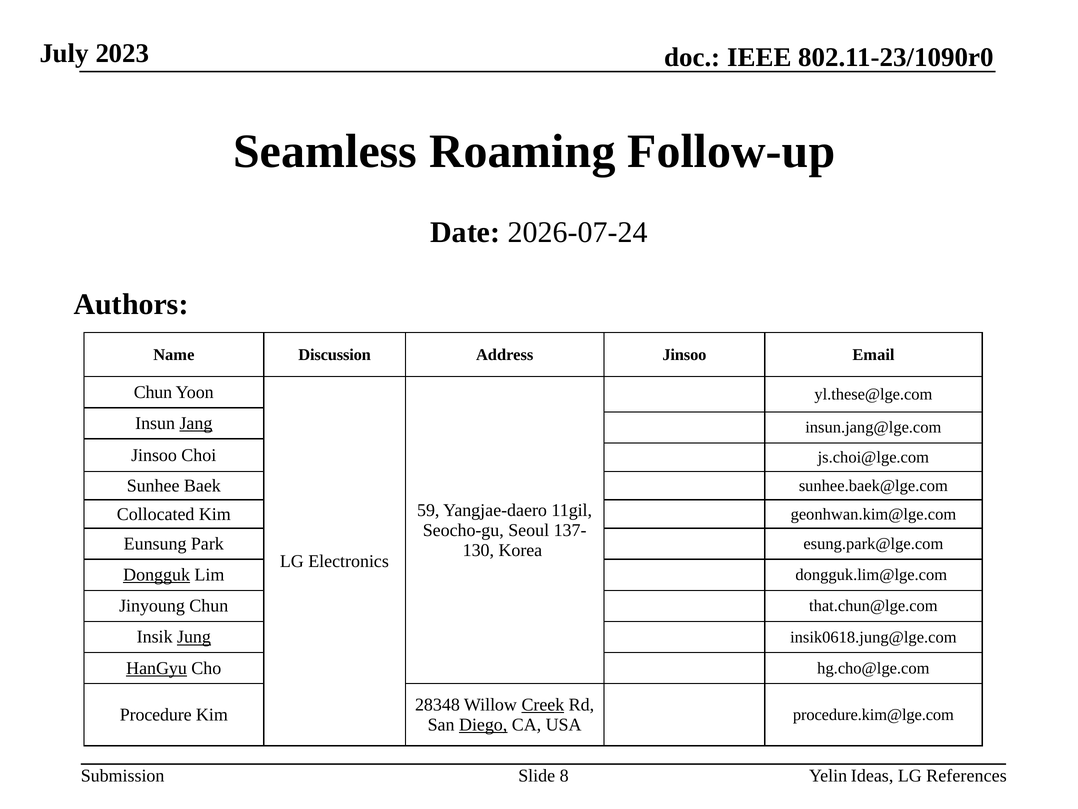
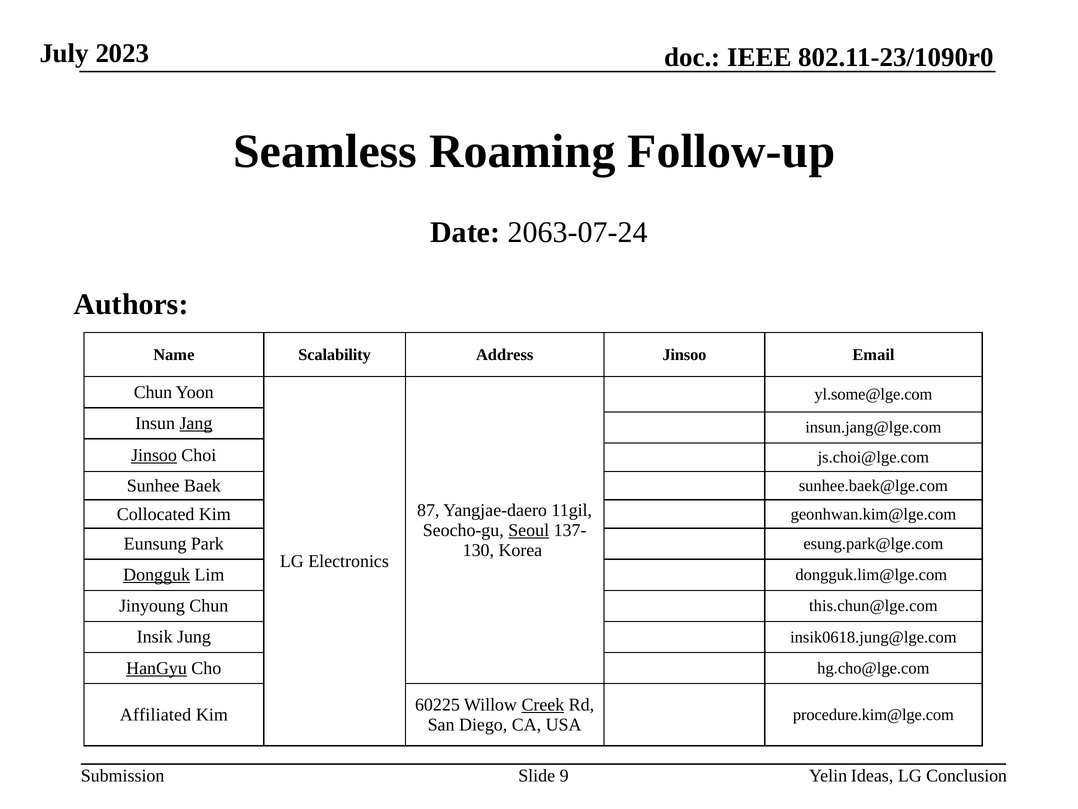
2026-07-24: 2026-07-24 -> 2063-07-24 (578, 232)
Discussion: Discussion -> Scalability (335, 355)
yl.these@lge.com: yl.these@lge.com -> yl.some@lge.com (873, 394)
Jinsoo underline: none -> present (154, 455)
59: 59 -> 87 (428, 510)
Seoul underline: none -> present (529, 530)
that.chun@lge.com: that.chun@lge.com -> this.chun@lge.com (873, 606)
Jung underline: present -> none (194, 637)
28348: 28348 -> 60225 (437, 704)
Procedure: Procedure -> Affiliated (156, 714)
Diego underline: present -> none (483, 724)
8: 8 -> 9 (564, 775)
References: References -> Conclusion (967, 775)
